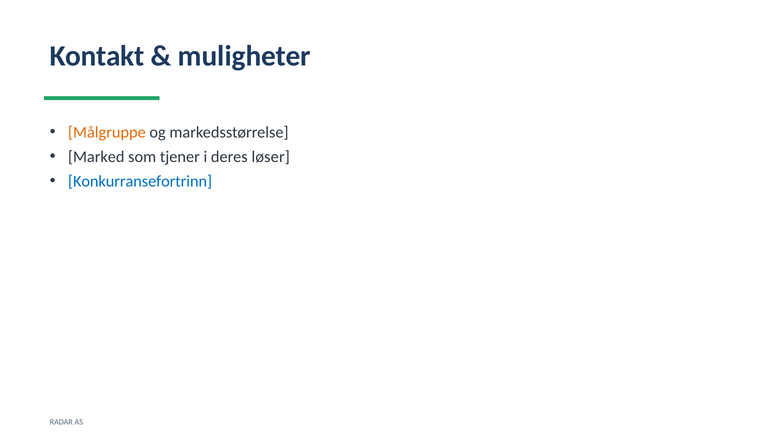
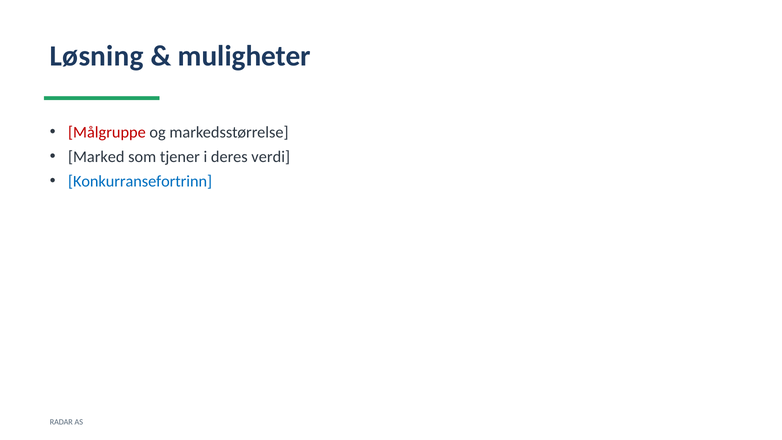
Kontakt: Kontakt -> Løsning (97, 56)
Målgruppe colour: orange -> red (107, 132)
løser: løser -> verdi (271, 157)
